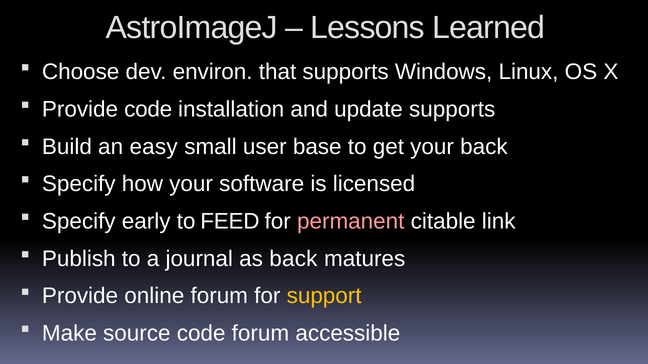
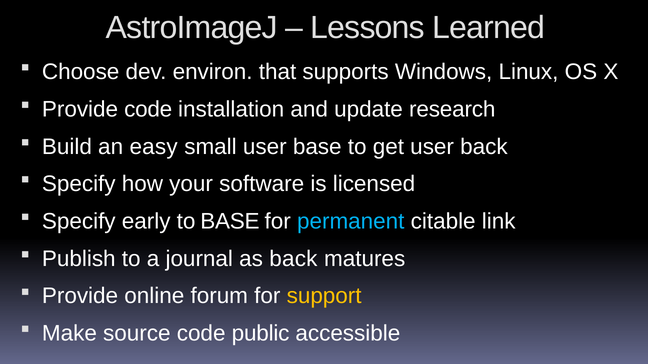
update supports: supports -> research (452, 109)
get your: your -> user (432, 147)
to FEED: FEED -> BASE (230, 222)
permanent colour: pink -> light blue (351, 222)
code forum: forum -> public (261, 334)
